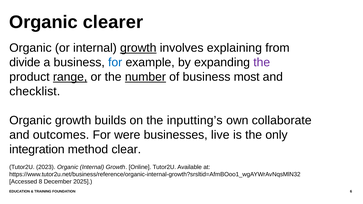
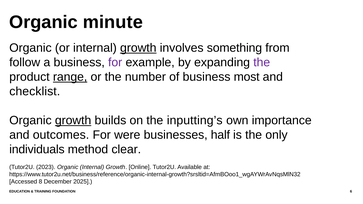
clearer: clearer -> minute (113, 22)
explaining: explaining -> something (234, 48)
divide: divide -> follow (25, 62)
for colour: blue -> purple (115, 62)
number underline: present -> none (145, 77)
growth underline: none -> present (73, 120)
collaborate: collaborate -> importance (282, 120)
live: live -> half (220, 135)
integration: integration -> individuals (37, 150)
